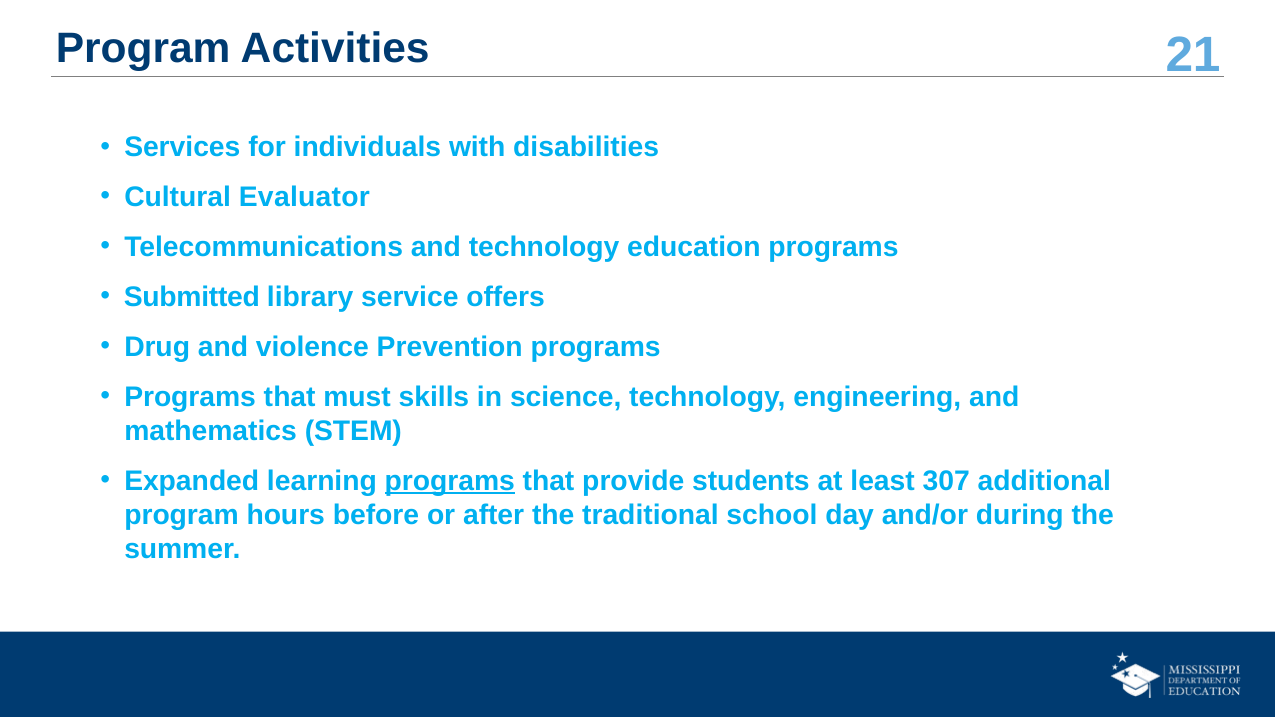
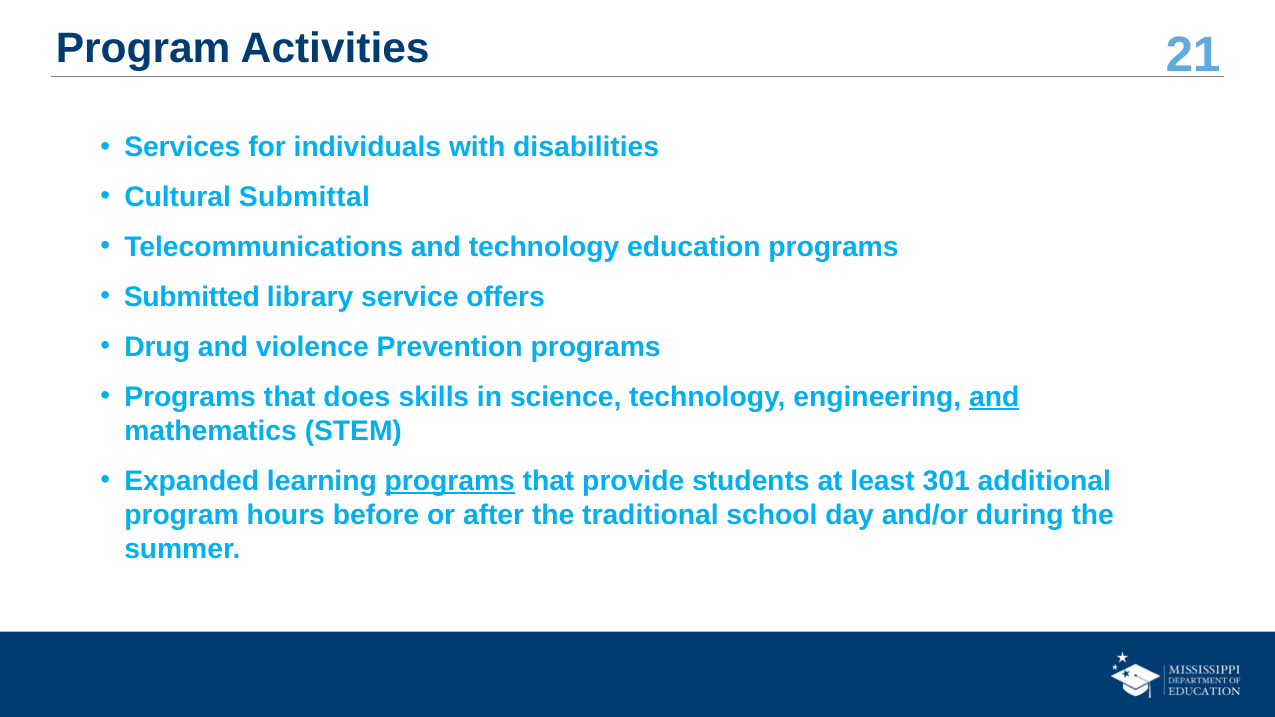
Evaluator: Evaluator -> Submittal (304, 197)
must: must -> does (357, 397)
and underline: none -> present (994, 397)
307: 307 -> 301 (946, 481)
